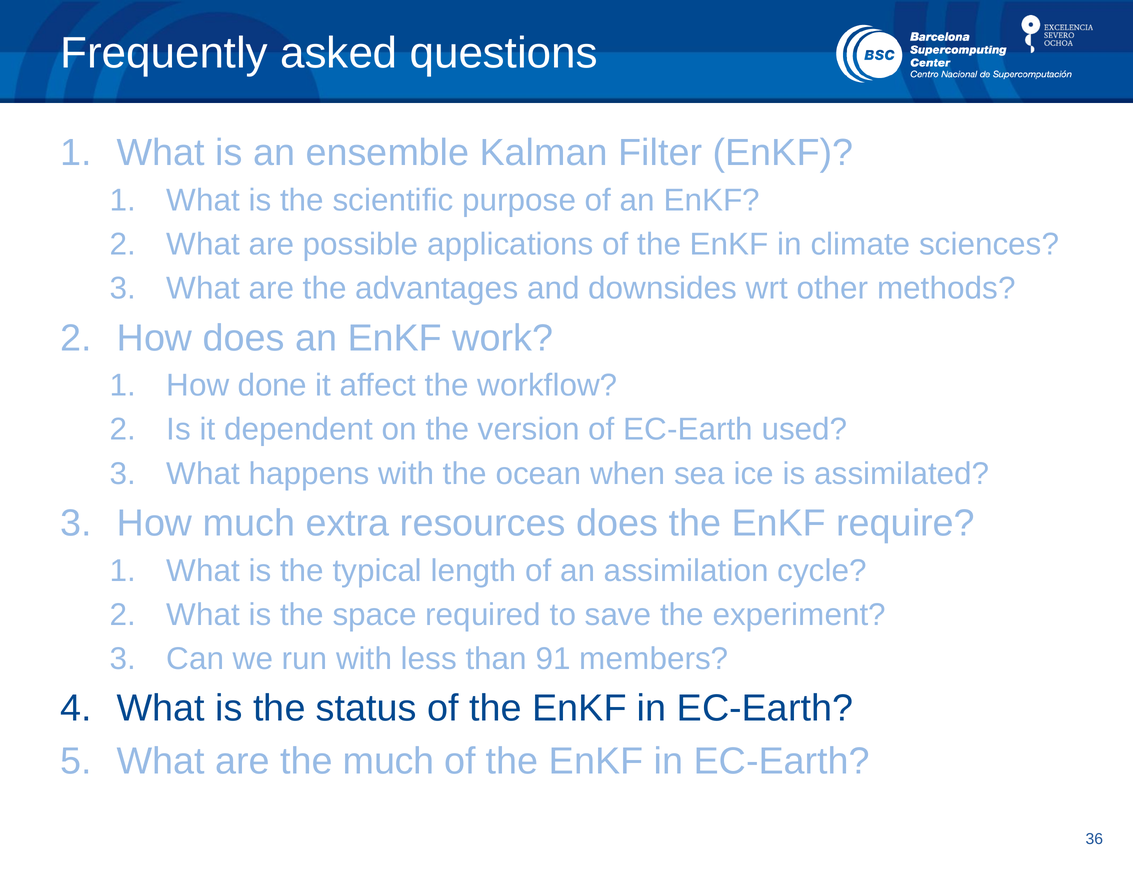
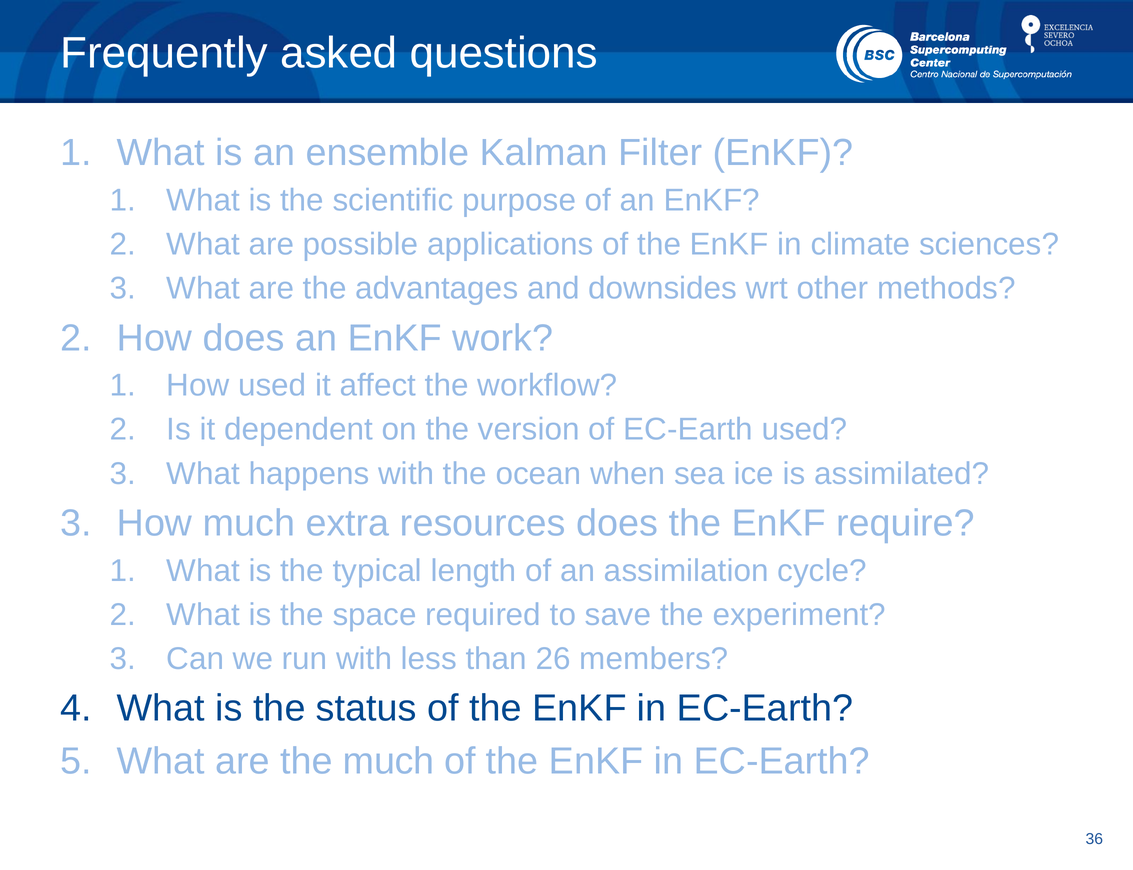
How done: done -> used (272, 385)
91: 91 -> 26 (553, 659)
